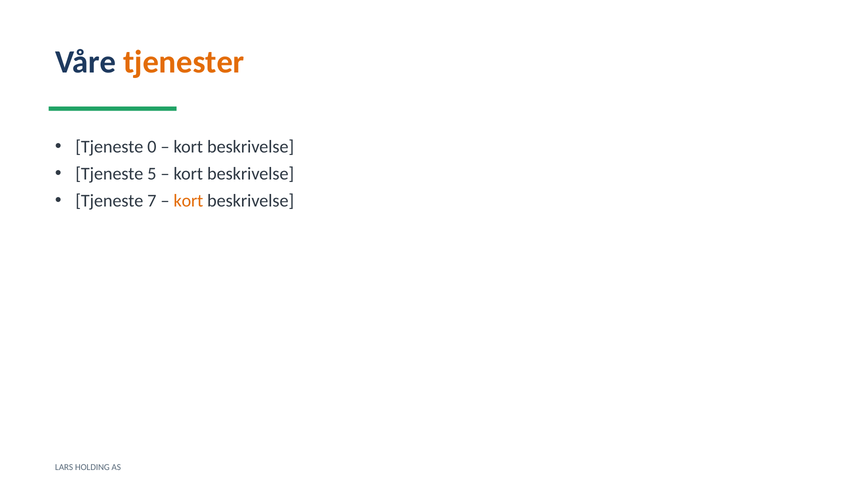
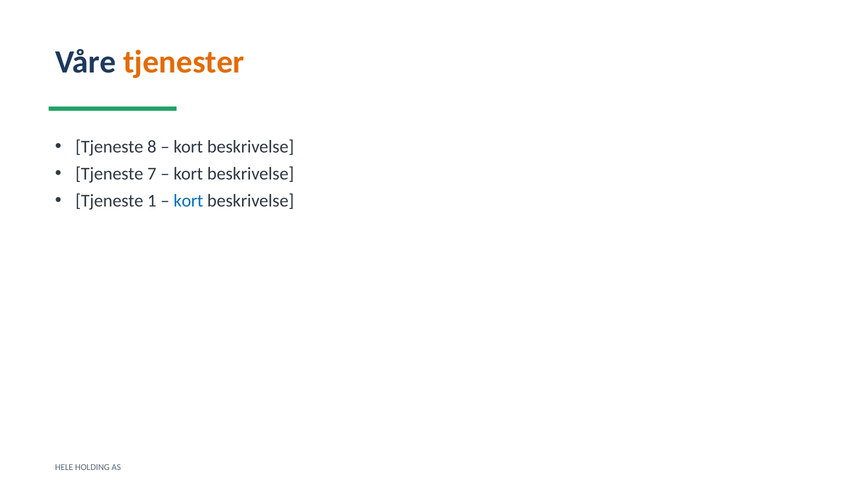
0: 0 -> 8 (152, 147)
5: 5 -> 7 (152, 174)
7: 7 -> 1 (152, 201)
kort colour: orange -> blue (188, 201)
LARS: LARS -> HELE (64, 467)
